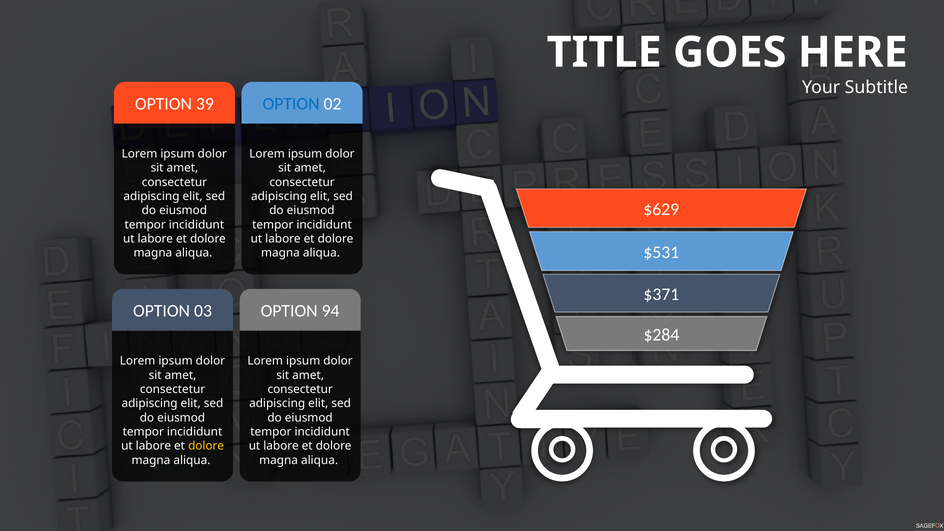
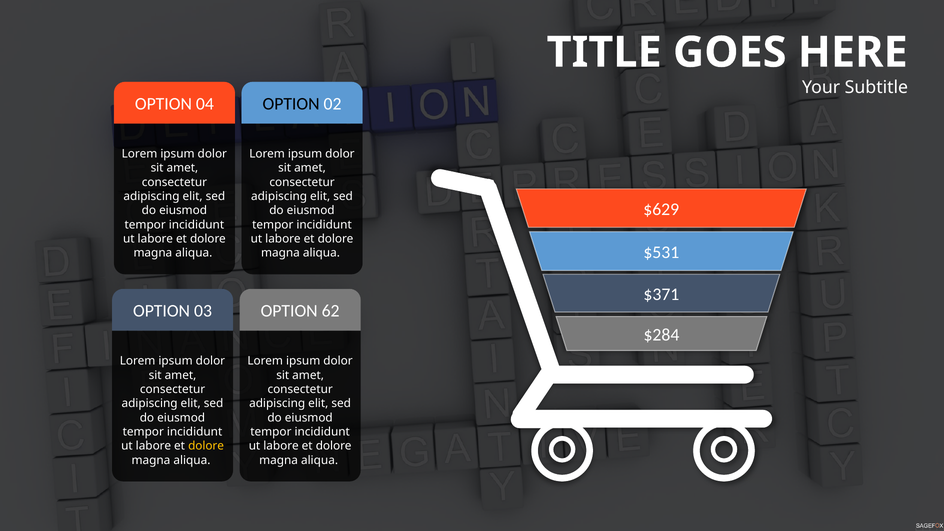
39: 39 -> 04 (205, 104)
OPTION colour: blue -> black (291, 104)
94: 94 -> 62 (331, 311)
